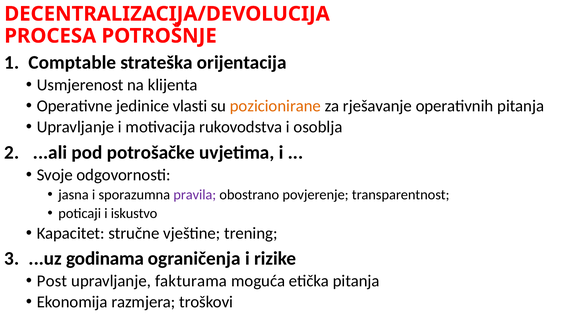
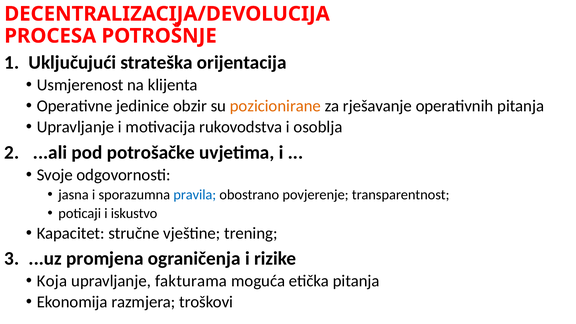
Comptable: Comptable -> Uključujući (72, 62)
vlasti: vlasti -> obzir (190, 106)
pravila colour: purple -> blue (195, 195)
godinama: godinama -> promjena (105, 259)
Post: Post -> Koja (52, 281)
